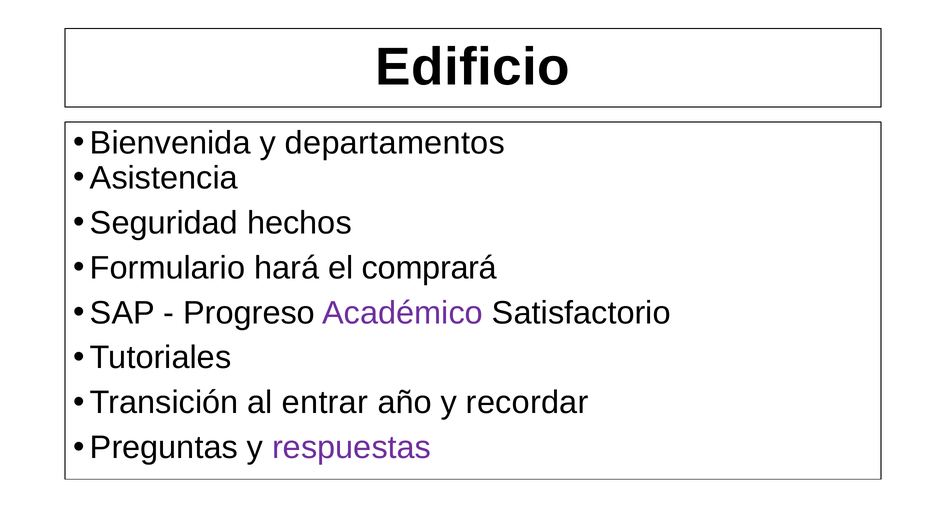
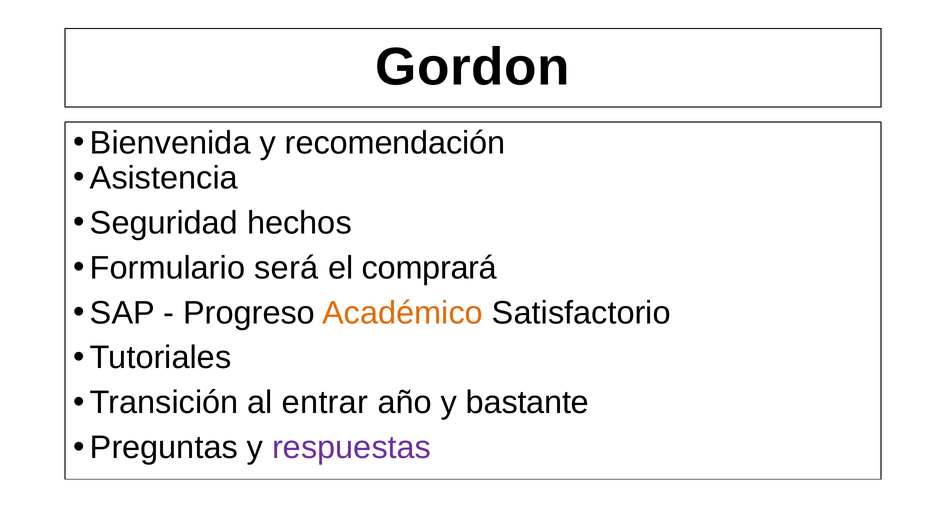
Edificio: Edificio -> Gordon (473, 67)
departamentos: departamentos -> recomendación (395, 143)
hará: hará -> será (286, 268)
Académico colour: purple -> orange (403, 313)
recordar: recordar -> bastante (528, 403)
